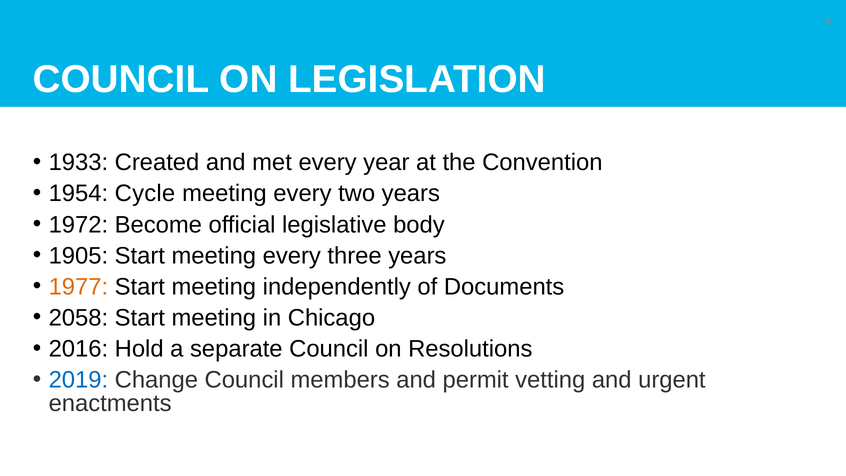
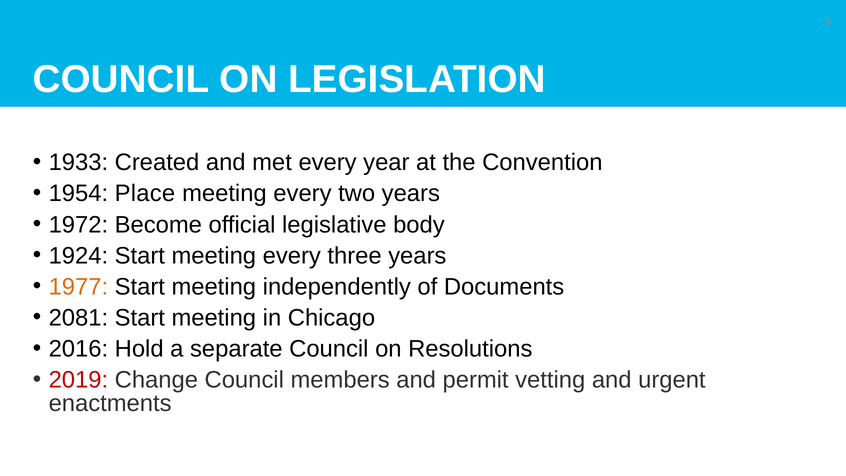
Cycle: Cycle -> Place (145, 194)
1905: 1905 -> 1924 (78, 256)
2058: 2058 -> 2081 (78, 318)
2019 colour: blue -> red (78, 380)
